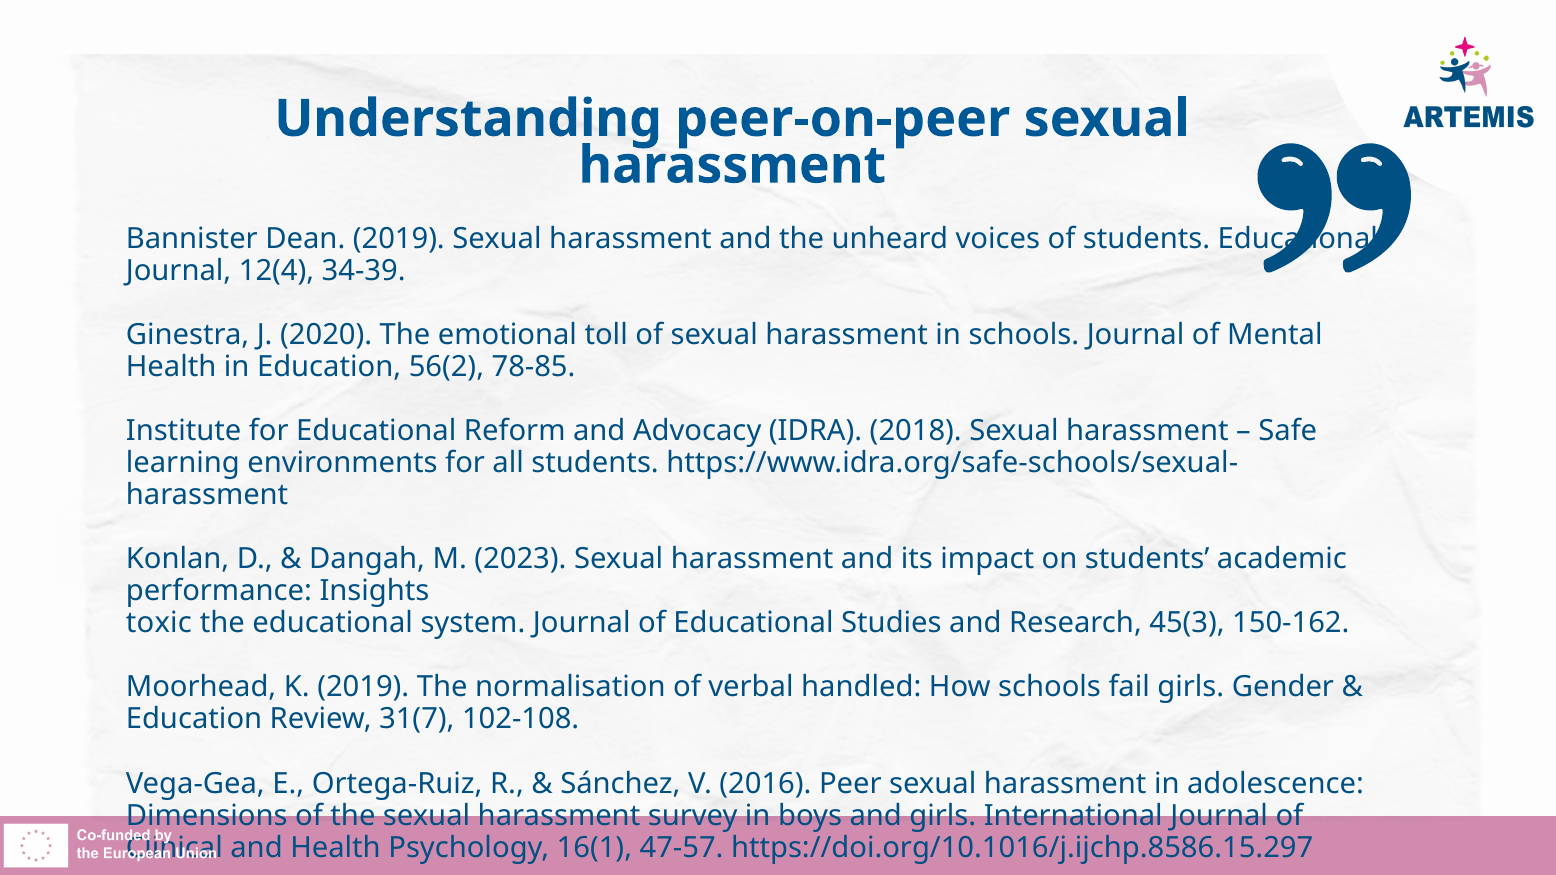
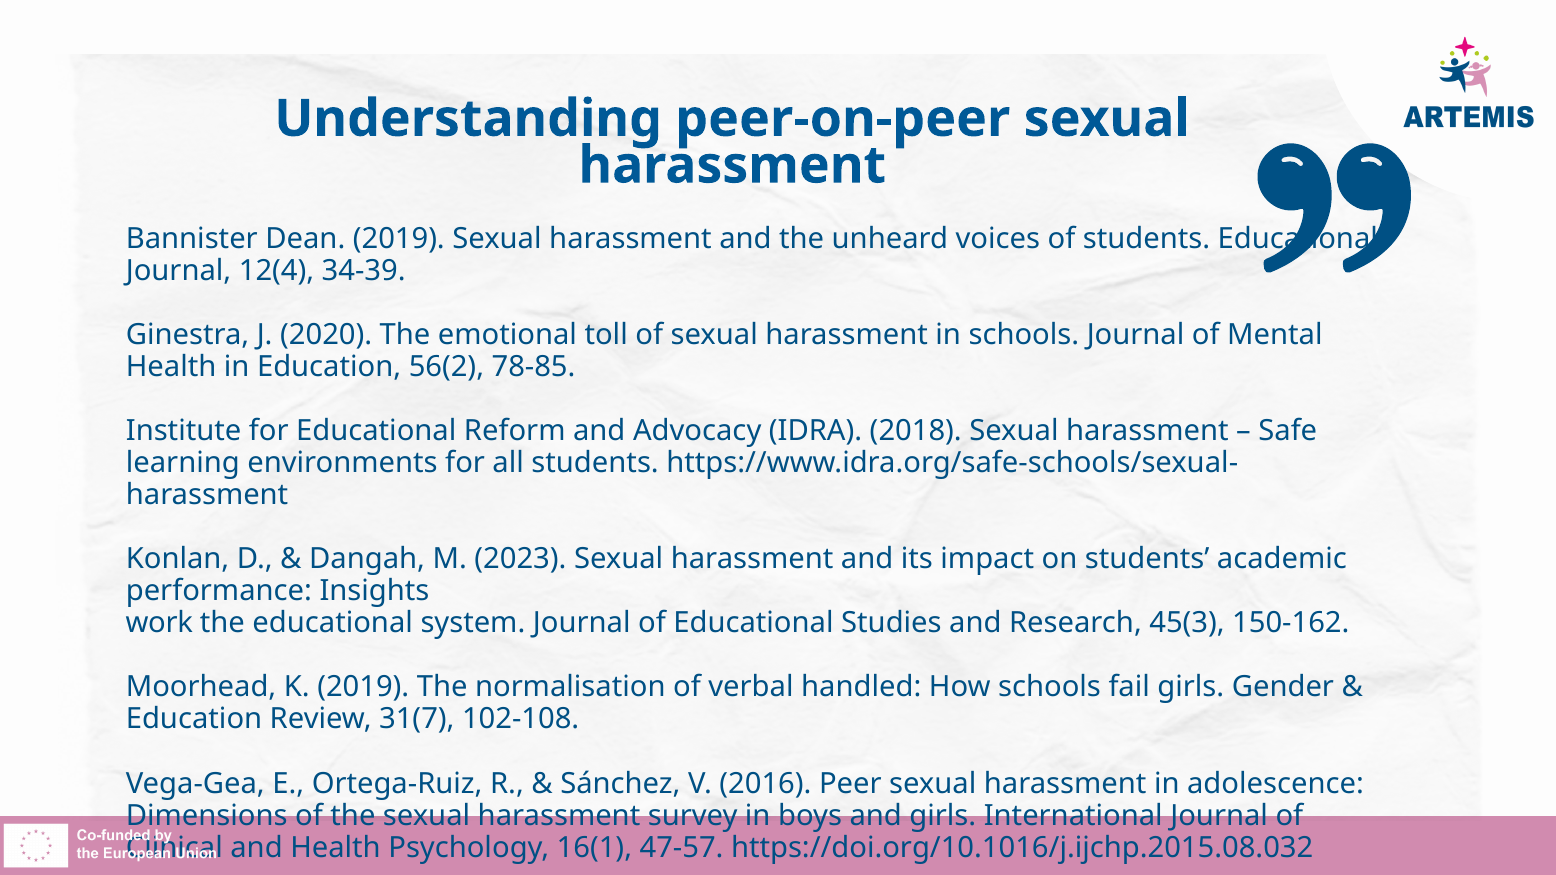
toxic: toxic -> work (159, 623)
https://doi.org/10.1016/j.ijchp.8586.15.297: https://doi.org/10.1016/j.ijchp.8586.15.297 -> https://doi.org/10.1016/j.ijchp.2015.08.032 (1022, 848)
